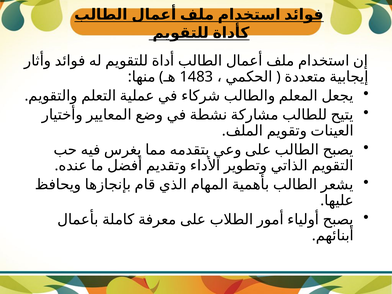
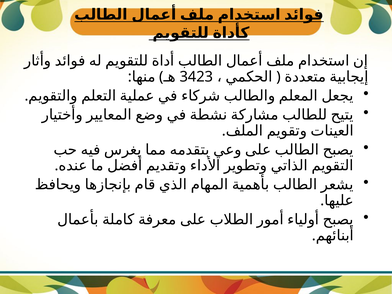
1483: 1483 -> 3423 (196, 77)
